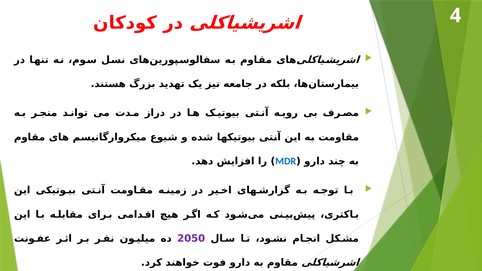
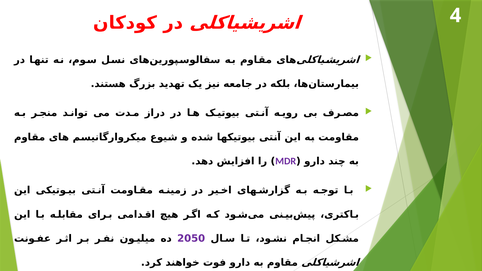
MDR colour: blue -> purple (286, 161)
